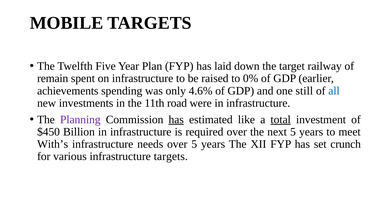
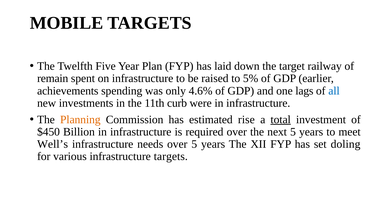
0%: 0% -> 5% (251, 78)
still: still -> lags (304, 91)
road: road -> curb (177, 103)
Planning colour: purple -> orange (80, 119)
has underline: present -> none (176, 119)
like: like -> rise (246, 119)
With’s: With’s -> Well’s (53, 144)
crunch: crunch -> doling (346, 144)
